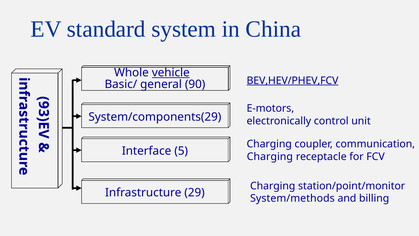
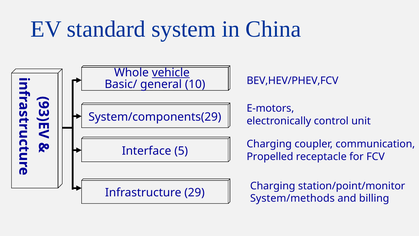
BEV,HEV/PHEV,FCV underline: present -> none (293, 81)
90: 90 -> 10 (195, 84)
Charging: Charging -> Propelled (270, 156)
